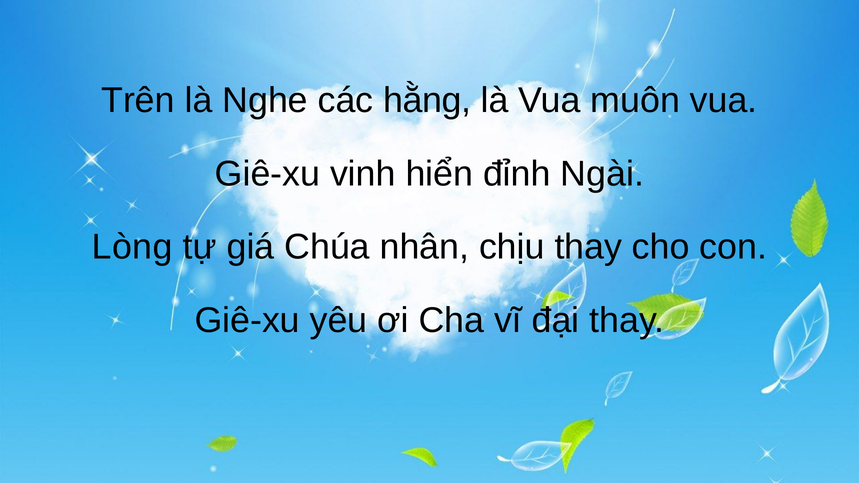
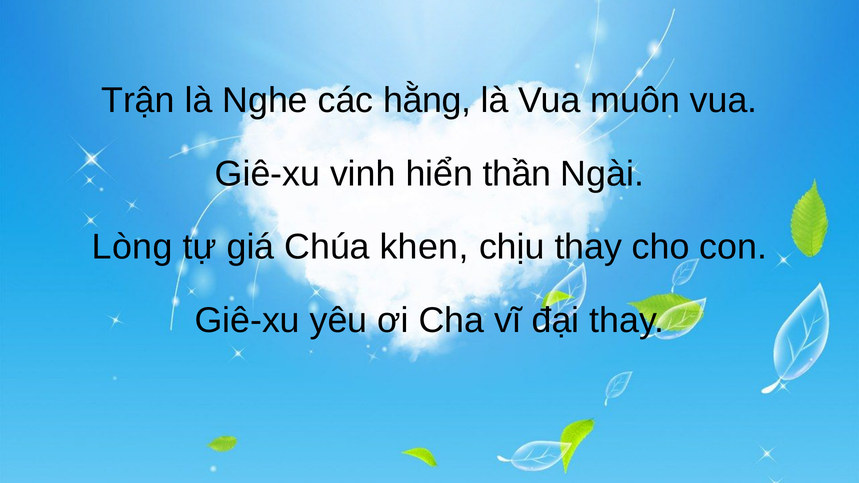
Trên: Trên -> Trận (138, 101)
đỉnh: đỉnh -> thần (517, 174)
nhân: nhân -> khen (424, 247)
